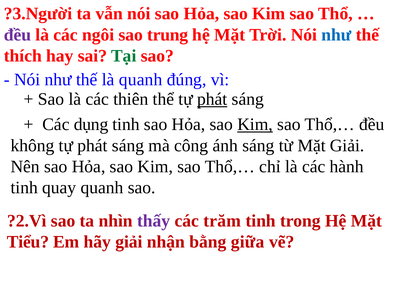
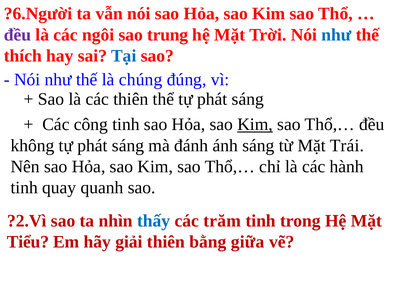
?3.Người: ?3.Người -> ?6.Người (38, 14)
Tại colour: green -> blue (124, 56)
là quanh: quanh -> chúng (141, 79)
phát underline: present -> none (212, 99)
dụng: dụng -> công (91, 124)
công: công -> đánh (191, 145)
Mặt Giải: Giải -> Trái (347, 145)
thấy colour: purple -> blue (154, 221)
giải nhận: nhận -> thiên (166, 242)
